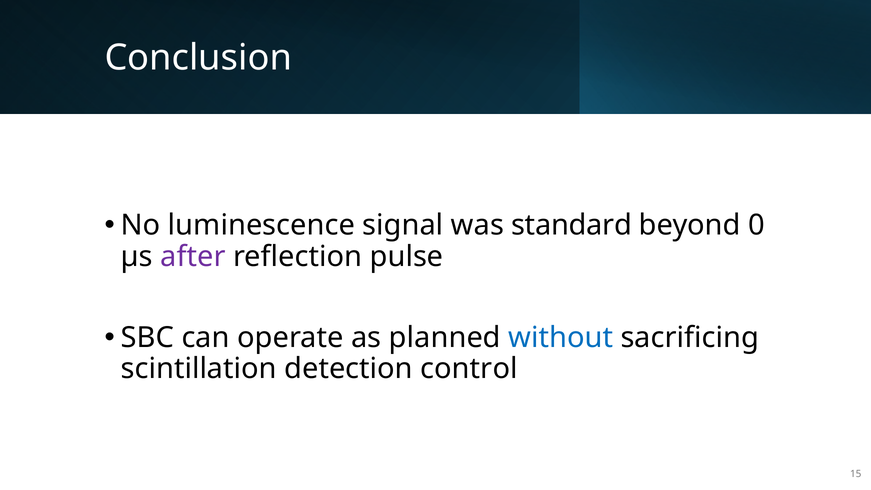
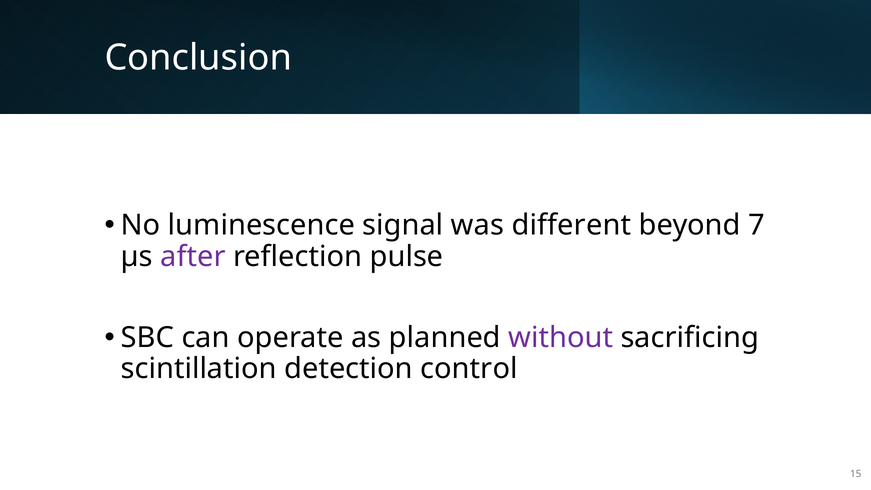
standard: standard -> different (571, 225)
0: 0 -> 7 (757, 225)
without colour: blue -> purple (561, 337)
